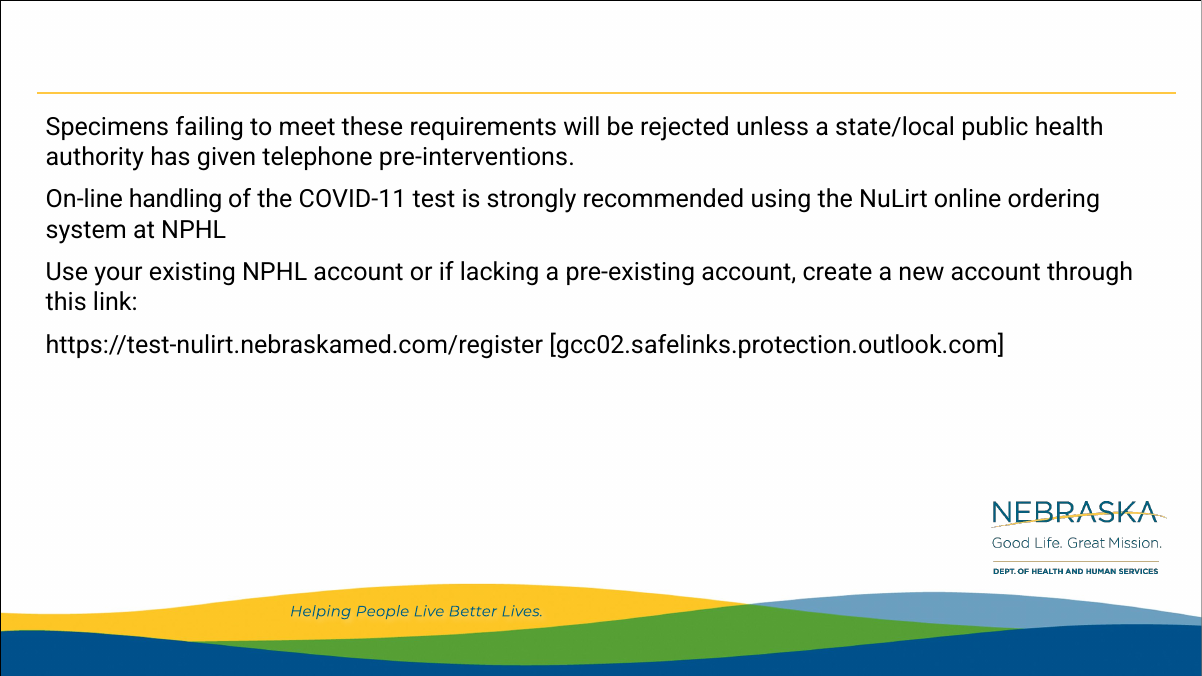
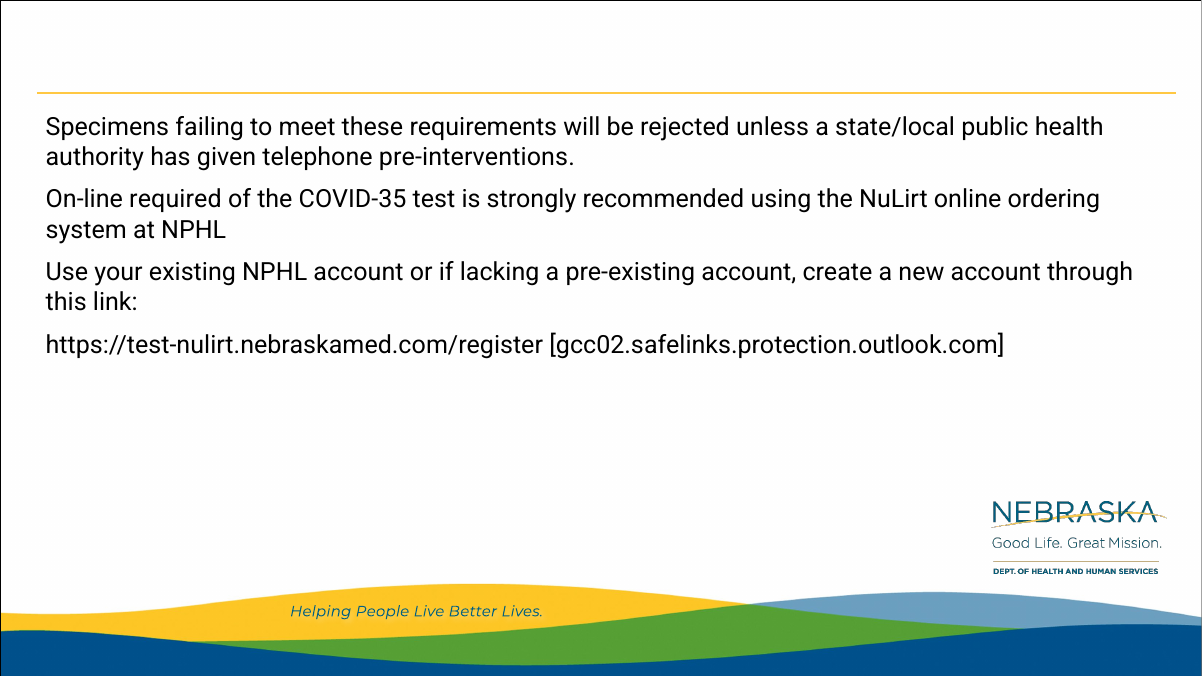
handling: handling -> required (175, 200)
COVID-11: COVID-11 -> COVID-35 (353, 200)
